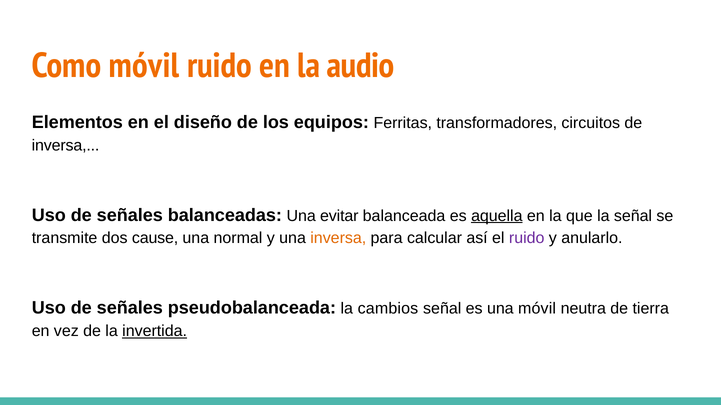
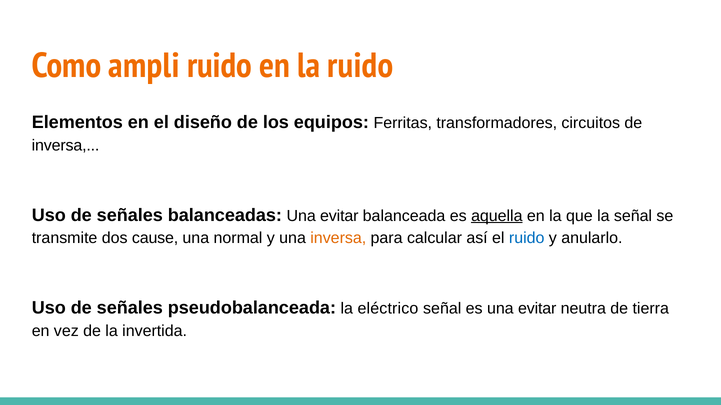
Como móvil: móvil -> ampli (144, 66)
la audio: audio -> ruido (360, 66)
ruido colour: purple -> blue (527, 238)
cambios: cambios -> eléctrico (388, 309)
es una móvil: móvil -> evitar (537, 309)
invertida underline: present -> none (155, 331)
